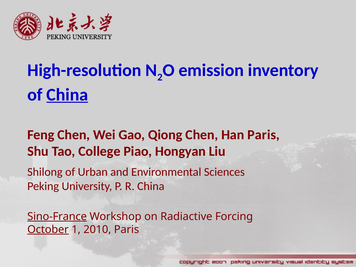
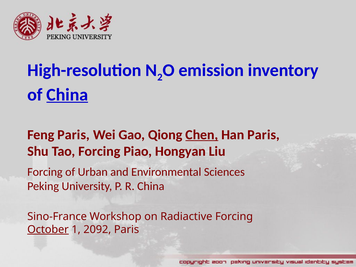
Feng Chen: Chen -> Paris (74, 135)
Chen underline: none -> present (202, 135)
Tao College: College -> Forcing (99, 151)
Shilong: Shilong -> Forcing (45, 172)
Sino-France underline: present -> none (57, 216)
2010: 2010 -> 2092 (97, 229)
